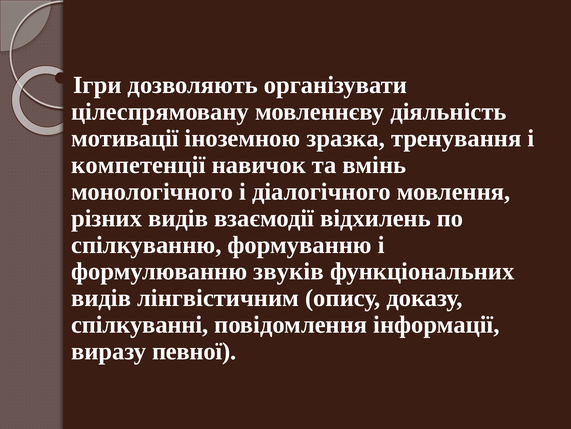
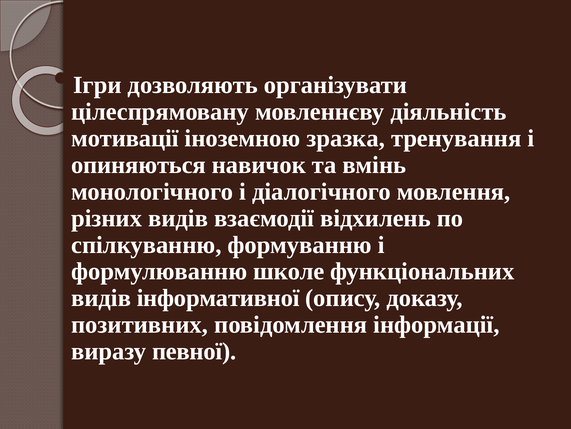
компетенції: компетенції -> опиняються (139, 165)
звуків: звуків -> школе (289, 271)
лінгвістичним: лінгвістичним -> інформативної (218, 298)
спілкуванні: спілкуванні -> позитивних (140, 324)
